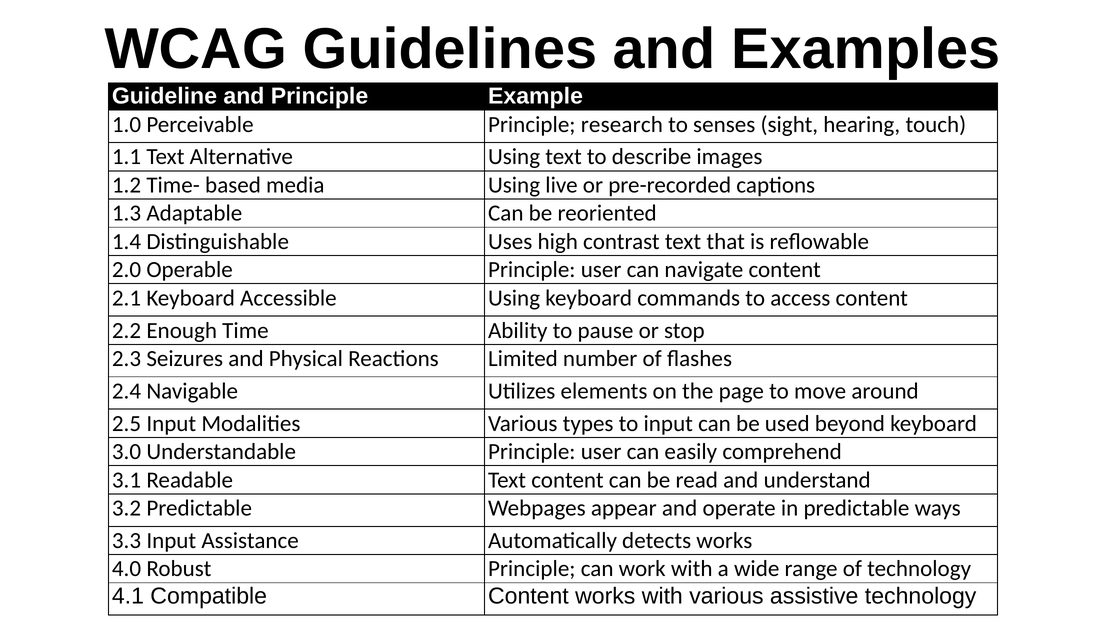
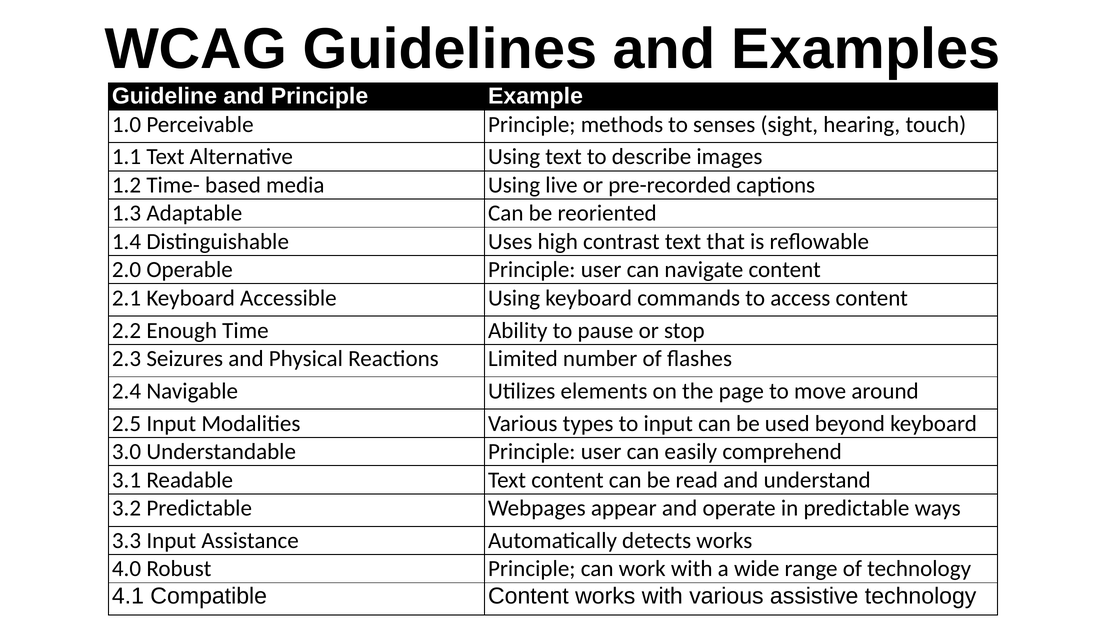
research: research -> methods (622, 125)
